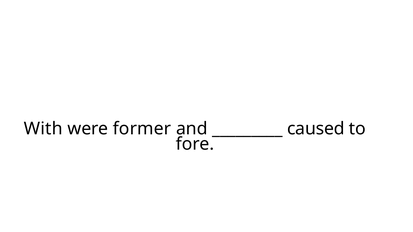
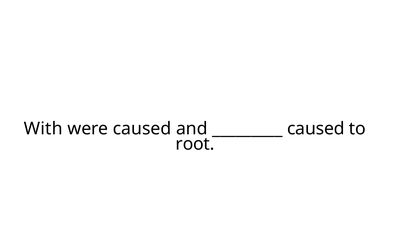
were former: former -> caused (142, 129)
fore: fore -> root (195, 144)
